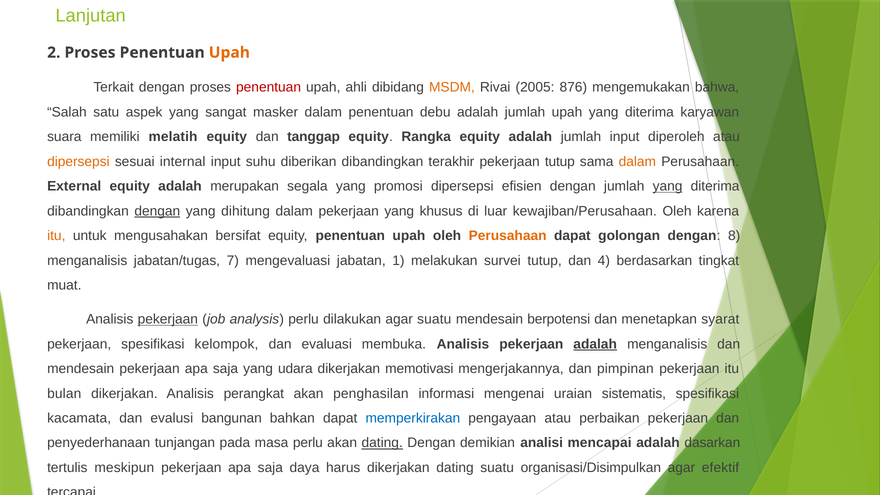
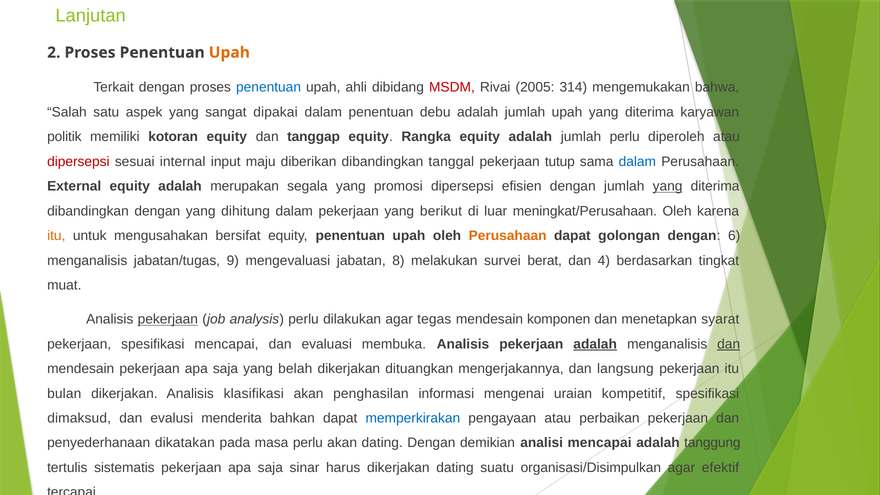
penentuan colour: red -> blue (269, 87)
MSDM colour: orange -> red (452, 87)
876: 876 -> 314 (573, 87)
masker: masker -> dipakai (276, 112)
suara: suara -> politik (64, 137)
melatih: melatih -> kotoran (173, 137)
jumlah input: input -> perlu (625, 137)
dipersepsi colour: orange -> red (78, 162)
suhu: suhu -> maju (261, 162)
terakhir: terakhir -> tanggal (451, 162)
dalam colour: orange -> blue (637, 162)
dengan underline: present -> none (157, 211)
khusus: khusus -> berikut (441, 211)
kewajiban/Perusahaan: kewajiban/Perusahaan -> meningkat/Perusahaan (585, 211)
8: 8 -> 6 (734, 236)
7: 7 -> 9 (233, 261)
1: 1 -> 8 (398, 261)
survei tutup: tutup -> berat (545, 261)
agar suatu: suatu -> tegas (434, 319)
berpotensi: berpotensi -> komponen (559, 319)
spesifikasi kelompok: kelompok -> mencapai (227, 344)
dan underline: none -> present (729, 344)
udara: udara -> belah (295, 369)
memotivasi: memotivasi -> dituangkan (419, 369)
pimpinan: pimpinan -> langsung (625, 369)
perangkat: perangkat -> klasifikasi (254, 393)
sistematis: sistematis -> kompetitif (634, 393)
kacamata: kacamata -> dimaksud (79, 418)
bangunan: bangunan -> menderita (232, 418)
tunjangan: tunjangan -> dikatakan (185, 443)
dating underline: present -> none (382, 443)
dasarkan: dasarkan -> tanggung (712, 443)
meskipun: meskipun -> sistematis (124, 468)
daya: daya -> sinar (304, 468)
